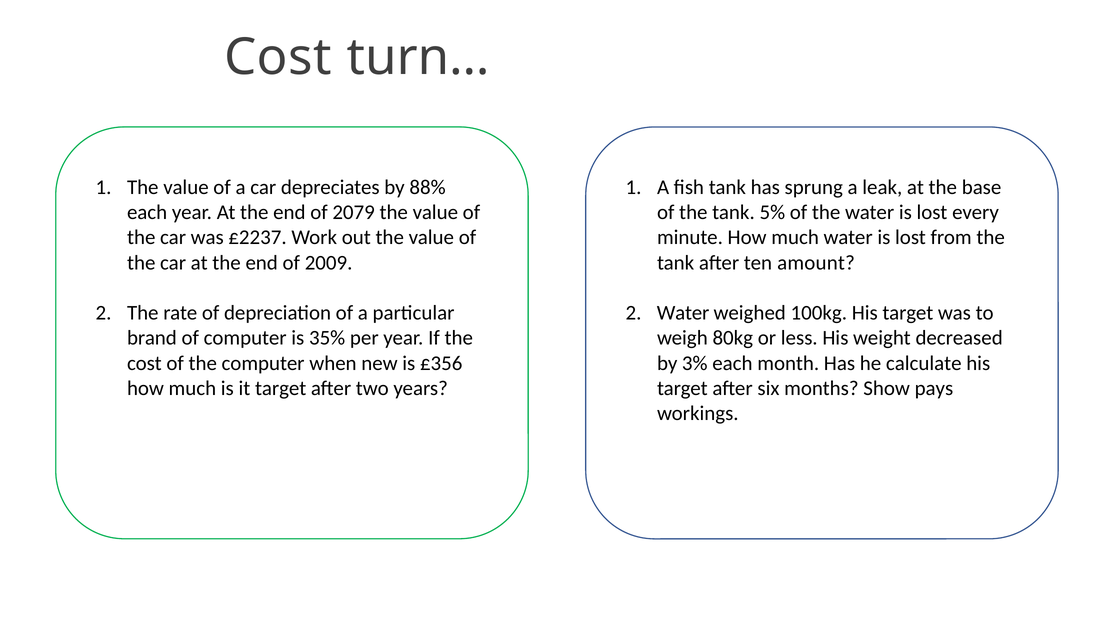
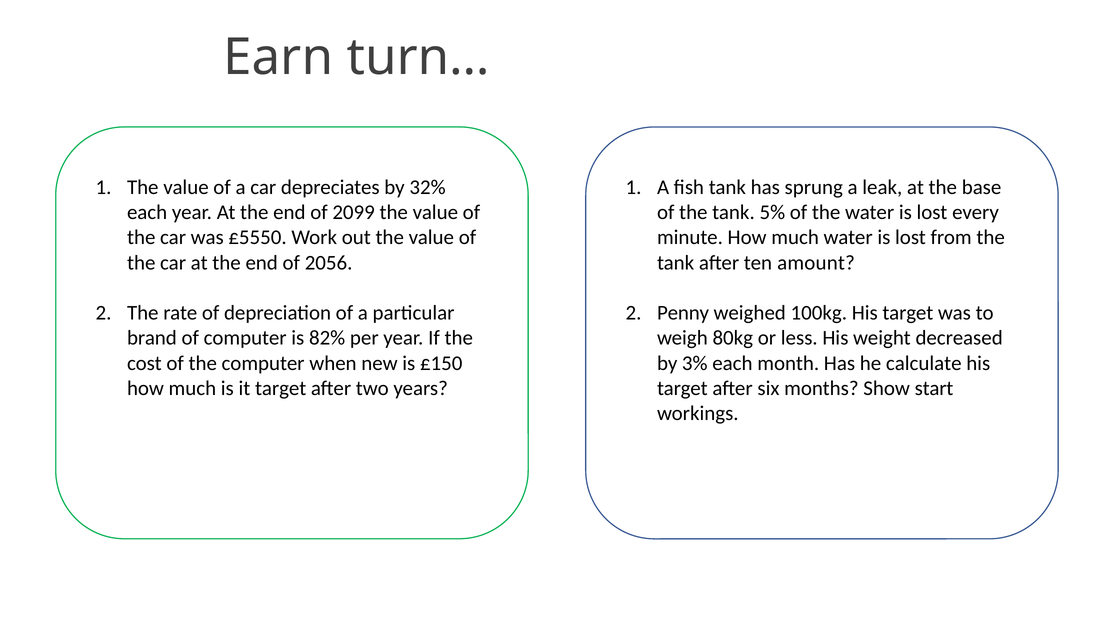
Cost: Cost -> Earn (278, 58)
88%: 88% -> 32% (428, 187)
2079: 2079 -> 2099 (354, 213)
£2237: £2237 -> £5550 (258, 238)
2009: 2009 -> 2056 (329, 263)
Water: Water -> Penny (683, 313)
35%: 35% -> 82% (327, 338)
£356: £356 -> £150 (441, 363)
pays: pays -> start (934, 388)
